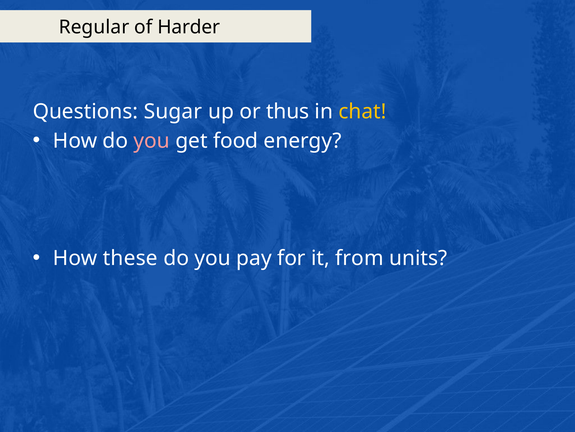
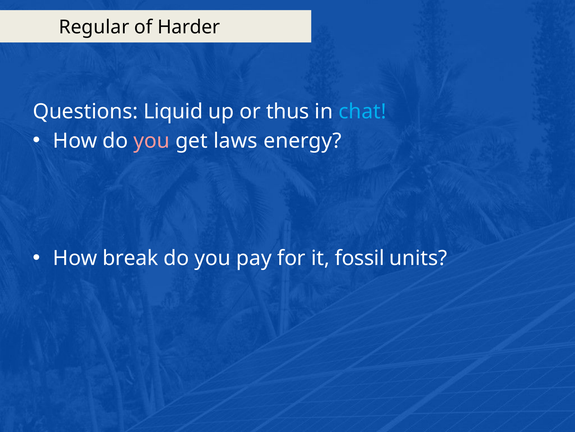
Sugar: Sugar -> Liquid (173, 111)
chat colour: yellow -> light blue (362, 111)
food: food -> laws (235, 141)
these: these -> break (130, 258)
from: from -> fossil (360, 258)
